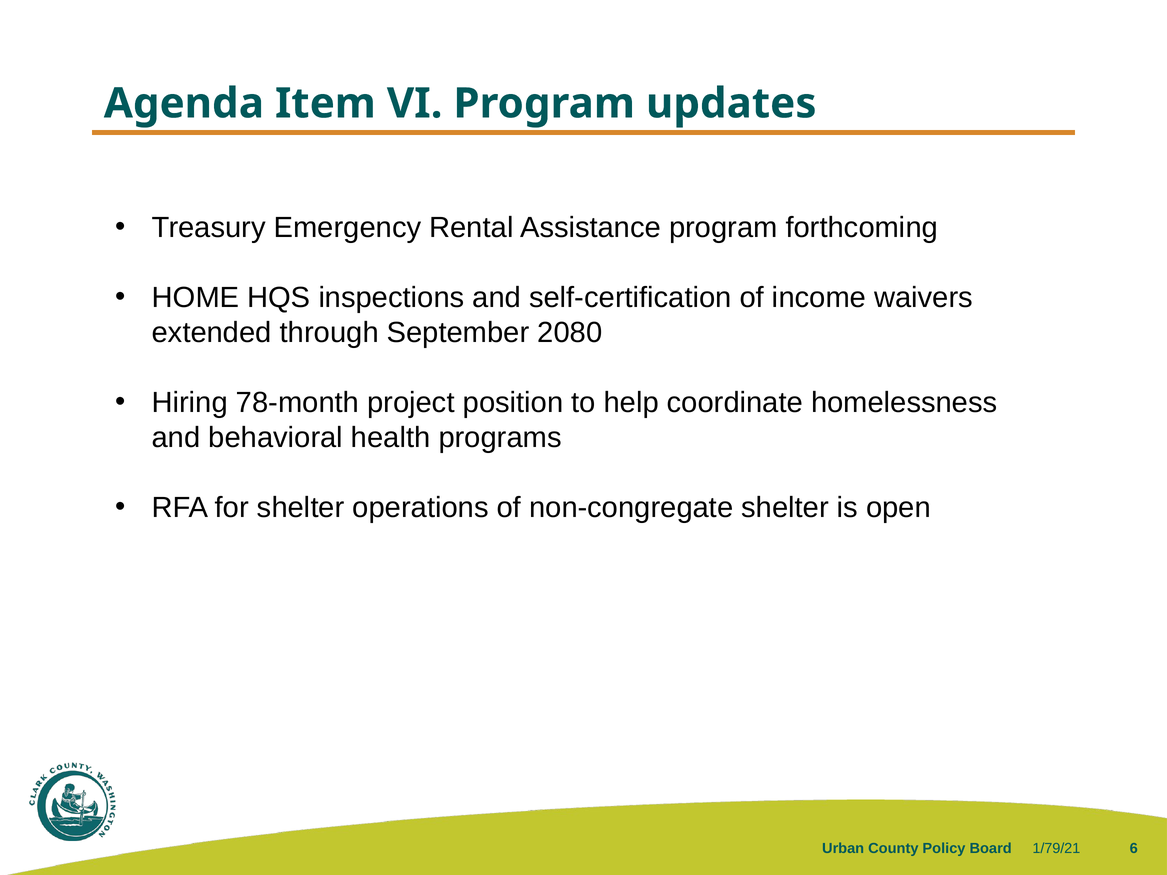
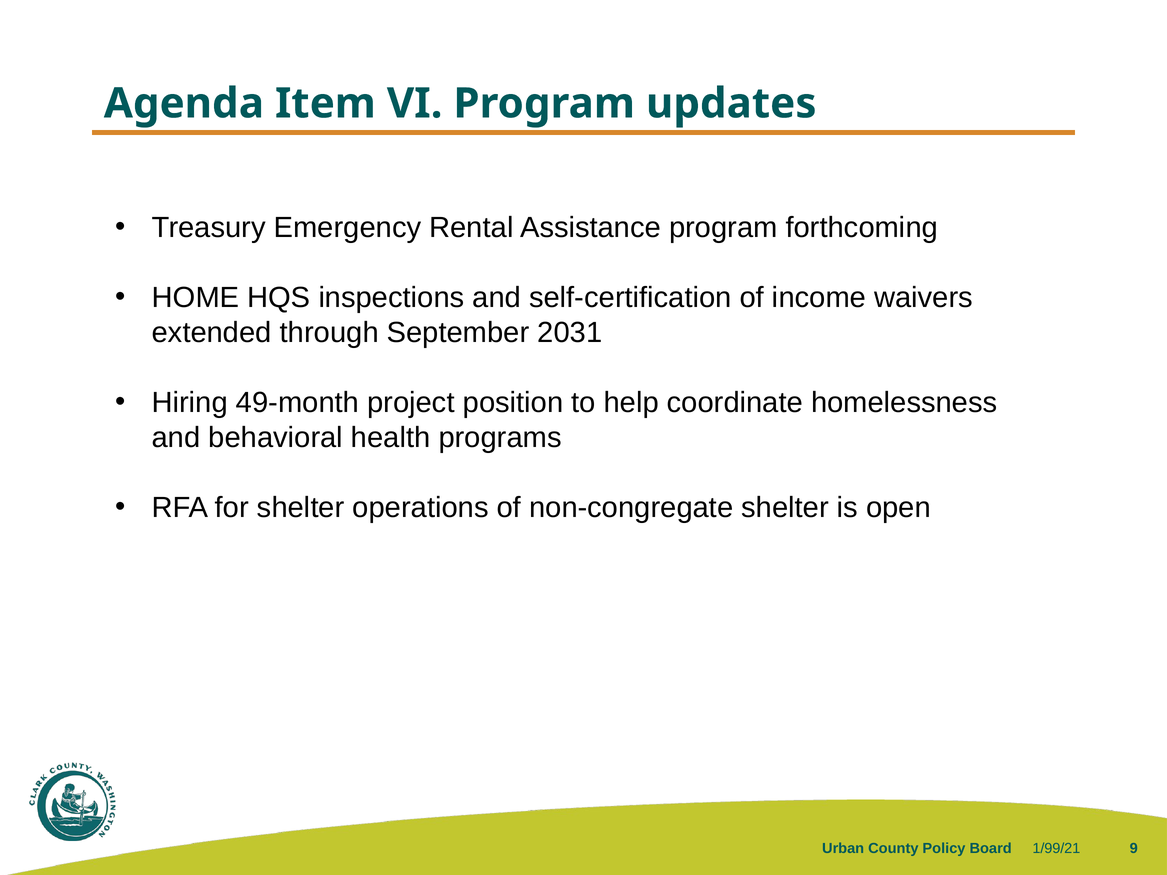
2080: 2080 -> 2031 (570, 333)
78-month: 78-month -> 49-month (298, 403)
1/79/21: 1/79/21 -> 1/99/21 (1056, 849)
6: 6 -> 9 (1134, 849)
